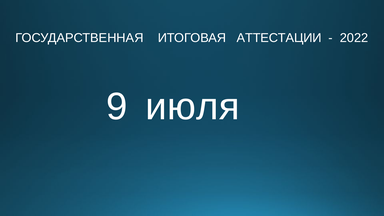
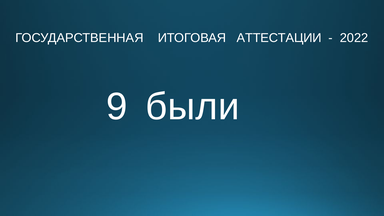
июля: июля -> были (192, 107)
